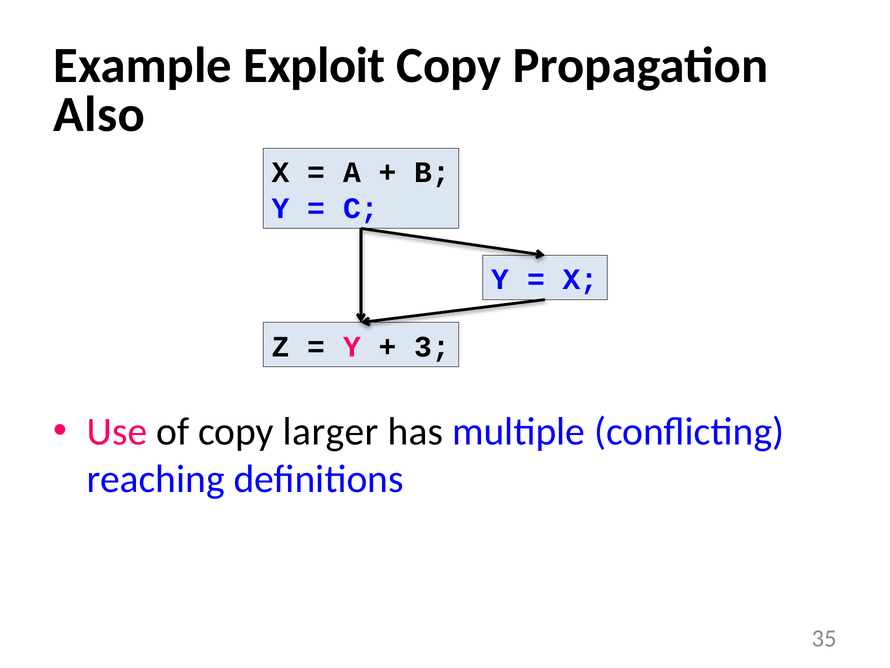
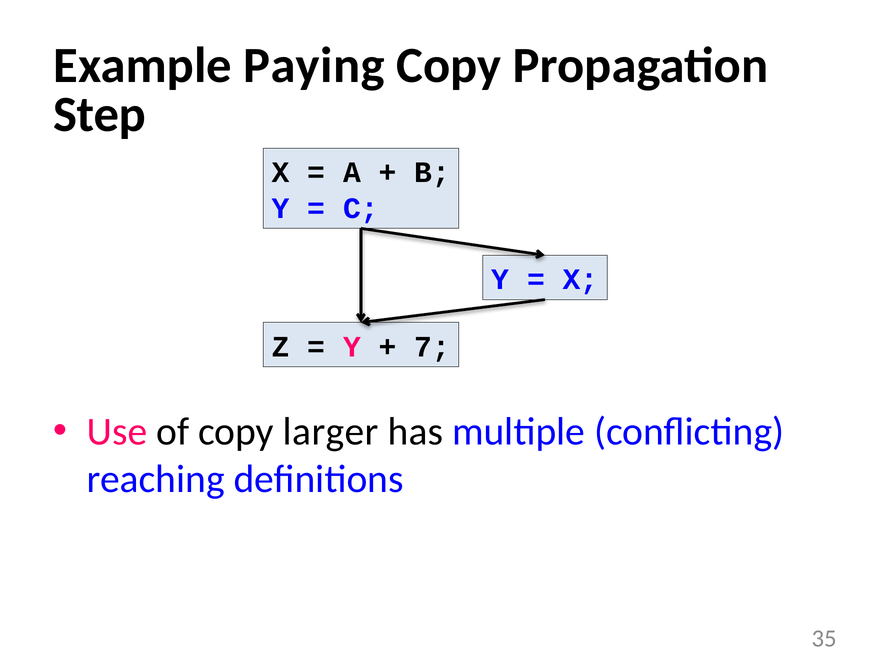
Exploit: Exploit -> Paying (314, 66)
Also: Also -> Step (100, 114)
3: 3 -> 7 (432, 346)
